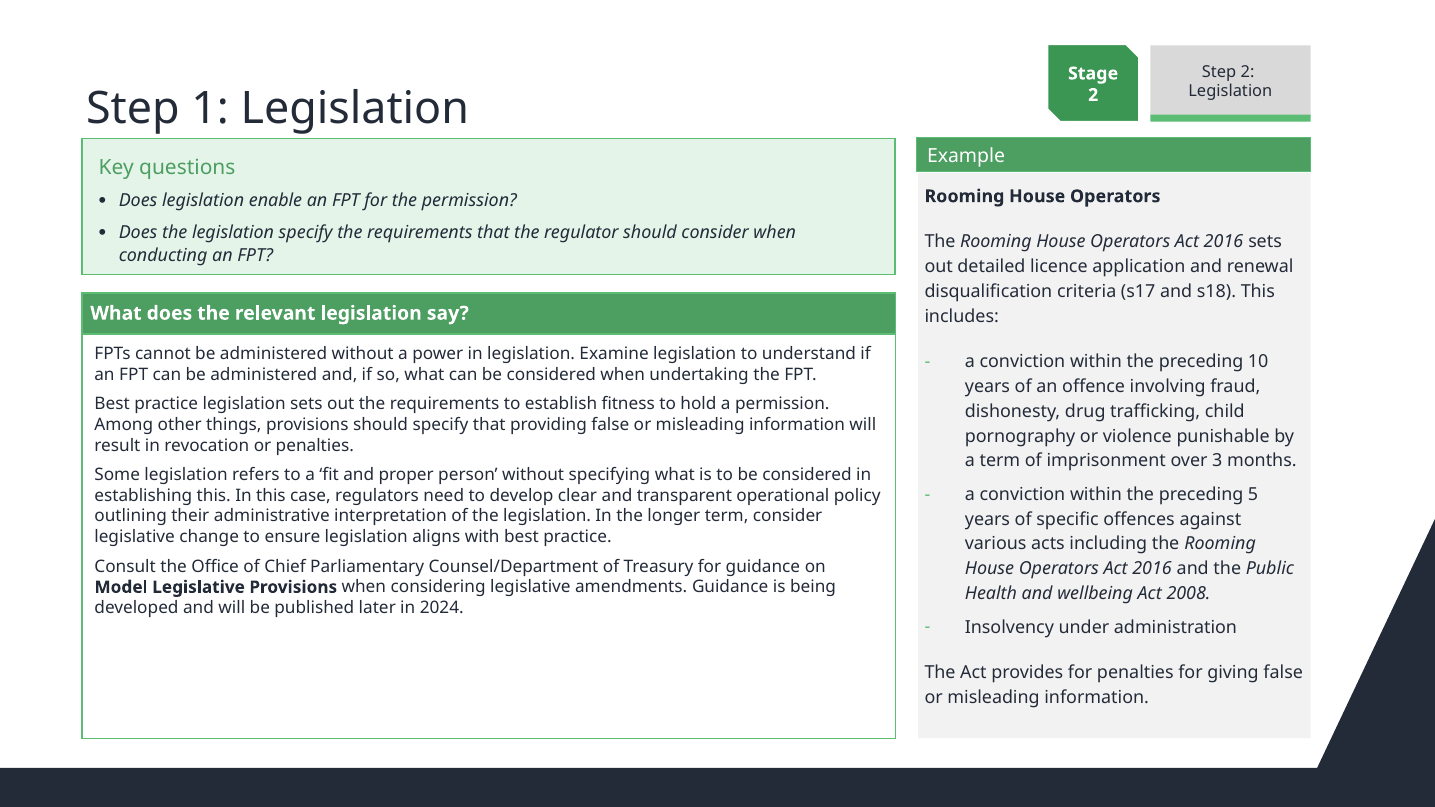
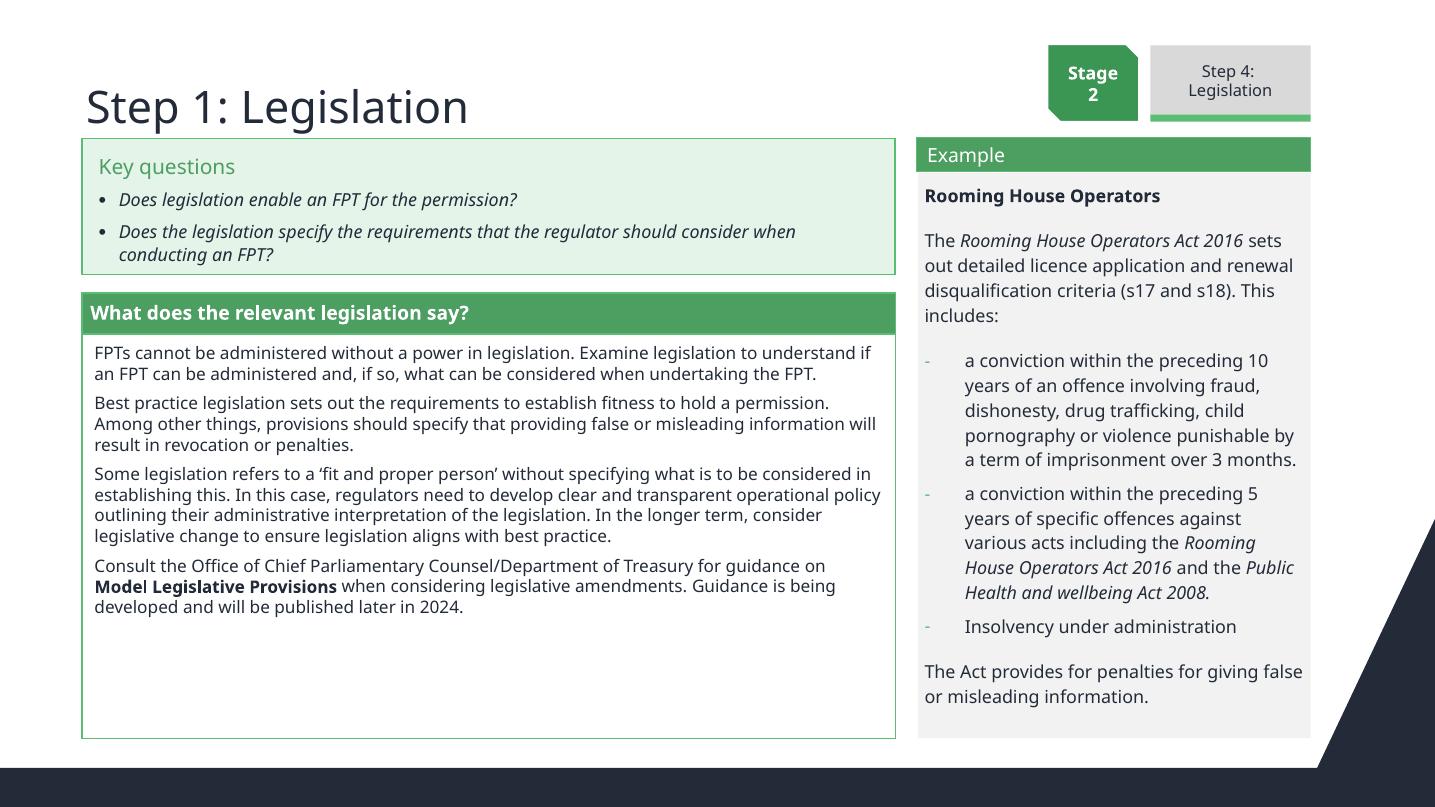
Step 2: 2 -> 4 (1248, 72)
